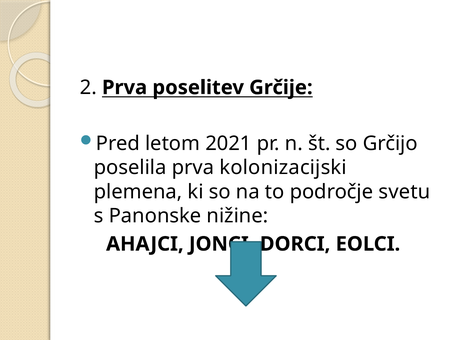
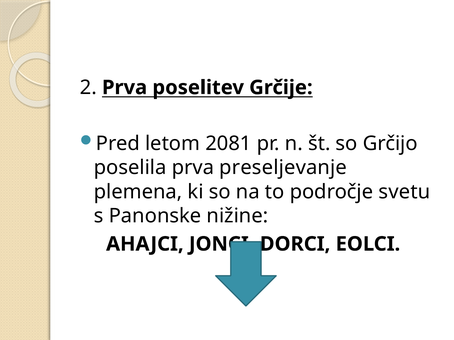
2021: 2021 -> 2081 (228, 144)
kolonizacijski: kolonizacijski -> preseljevanje (283, 168)
